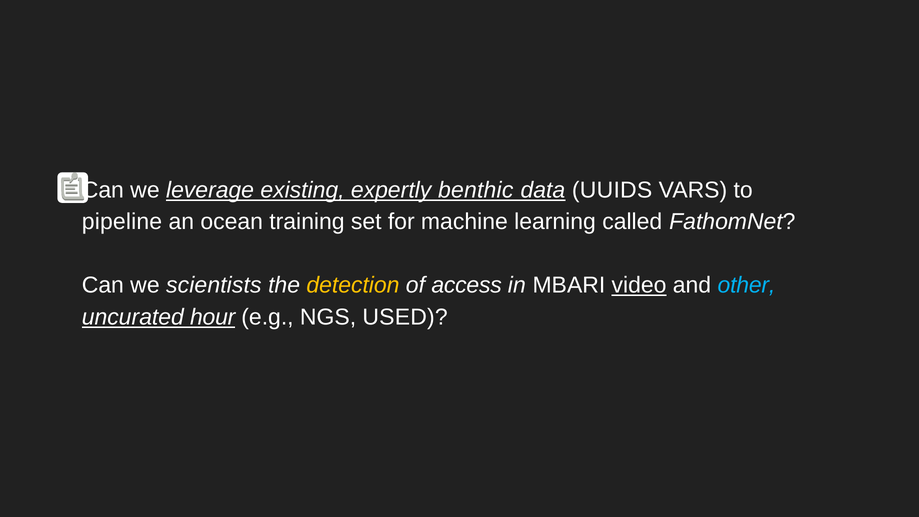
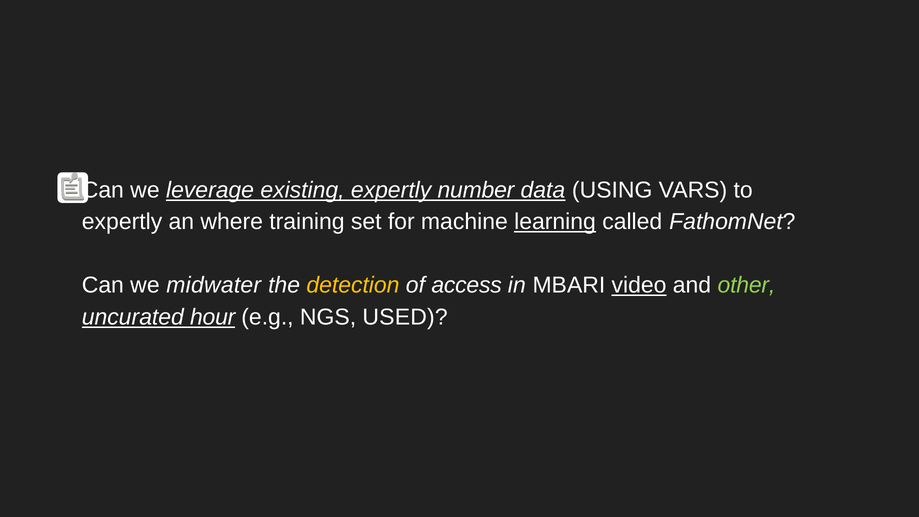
benthic: benthic -> number (476, 190)
UUIDS: UUIDS -> USING (612, 190)
pipeline: pipeline -> expertly (122, 222)
ocean: ocean -> where (232, 222)
learning underline: none -> present (555, 222)
scientists: scientists -> midwater (214, 285)
other colour: light blue -> light green (746, 285)
